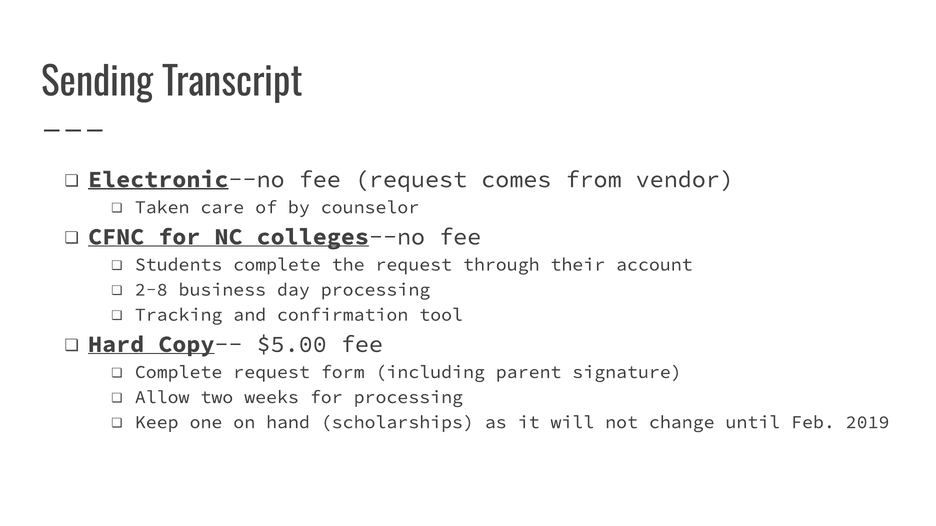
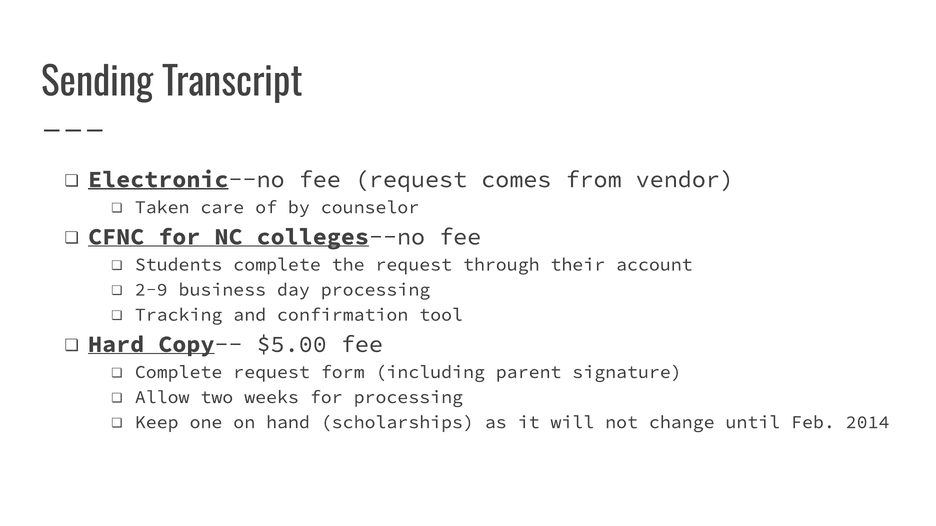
2-8: 2-8 -> 2-9 (151, 290)
2019: 2019 -> 2014 (868, 423)
